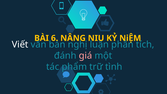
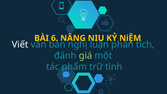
giá colour: pink -> light green (85, 56)
